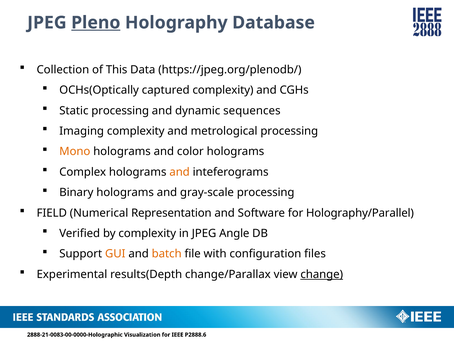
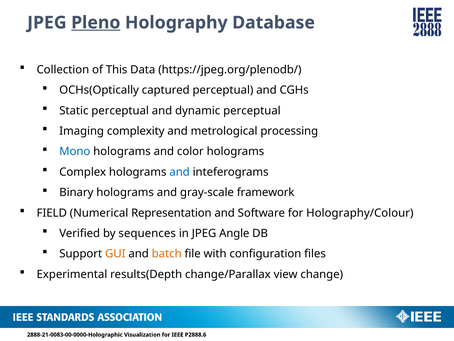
captured complexity: complexity -> perceptual (223, 90)
Static processing: processing -> perceptual (120, 110)
dynamic sequences: sequences -> perceptual (252, 110)
Mono colour: orange -> blue (75, 151)
and colour: orange -> blue (180, 172)
gray-scale processing: processing -> framework (266, 192)
Holography/Parallel: Holography/Parallel -> Holography/Colour (360, 213)
by complexity: complexity -> sequences (147, 233)
change underline: present -> none (322, 274)
